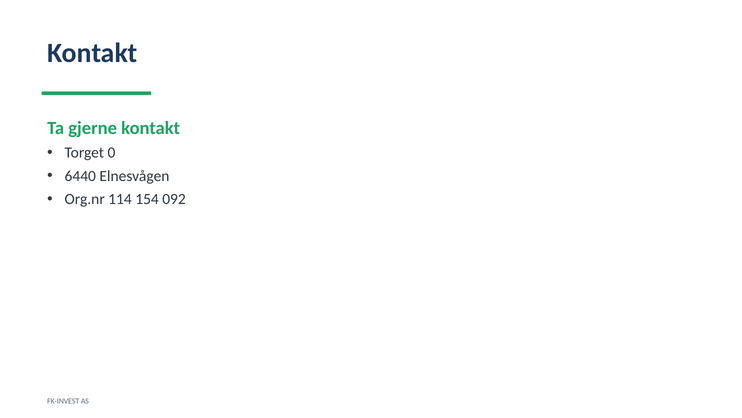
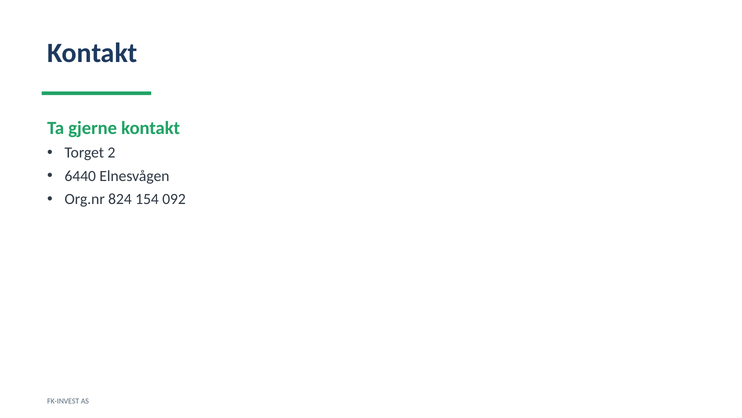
0: 0 -> 2 (111, 153)
114: 114 -> 824 (120, 199)
